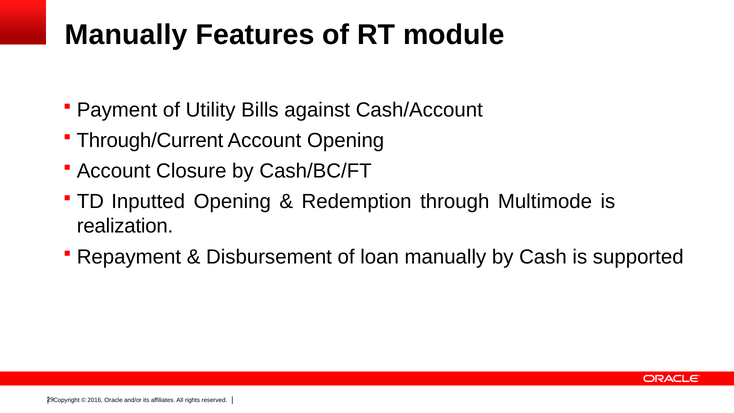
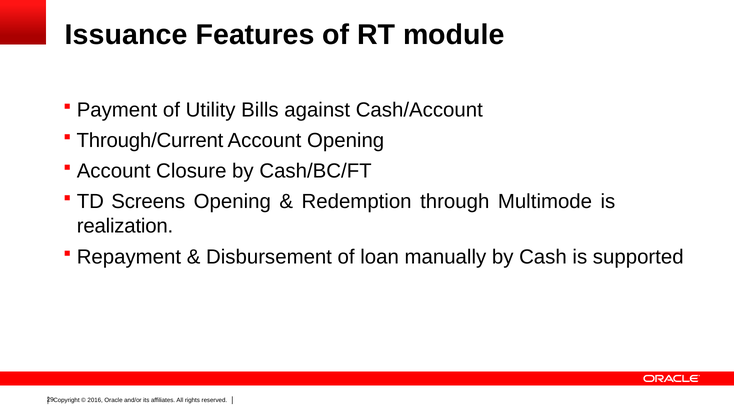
Manually: Manually -> Issuance (126, 35)
Inputted: Inputted -> Screens (148, 202)
